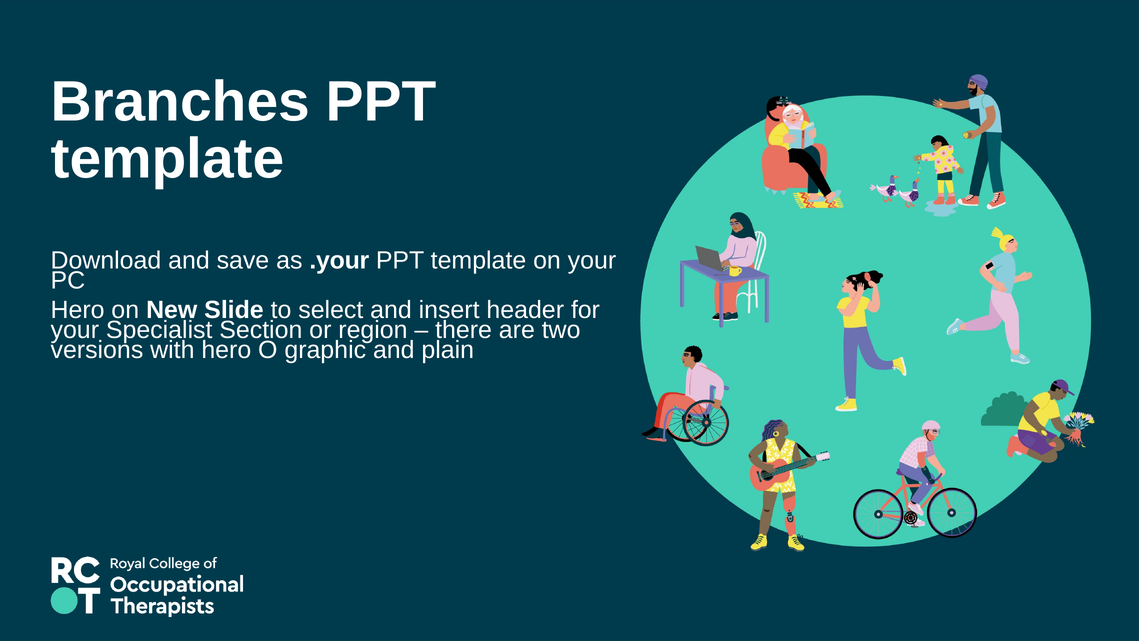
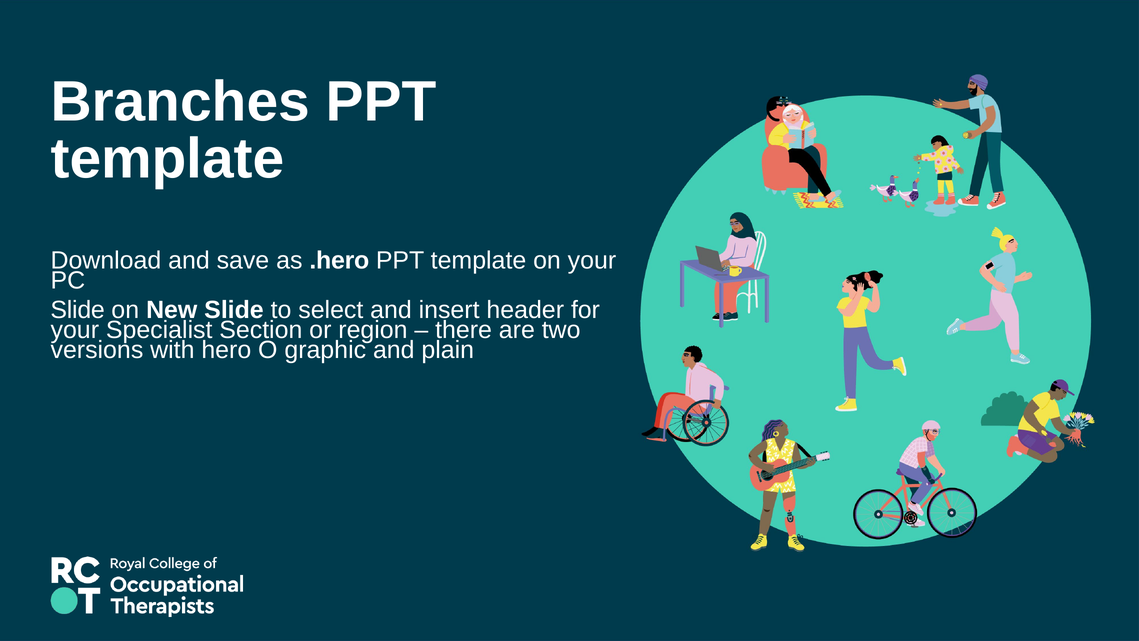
.your: .your -> .hero (339, 260)
Hero: Hero -> Slide (78, 310)
